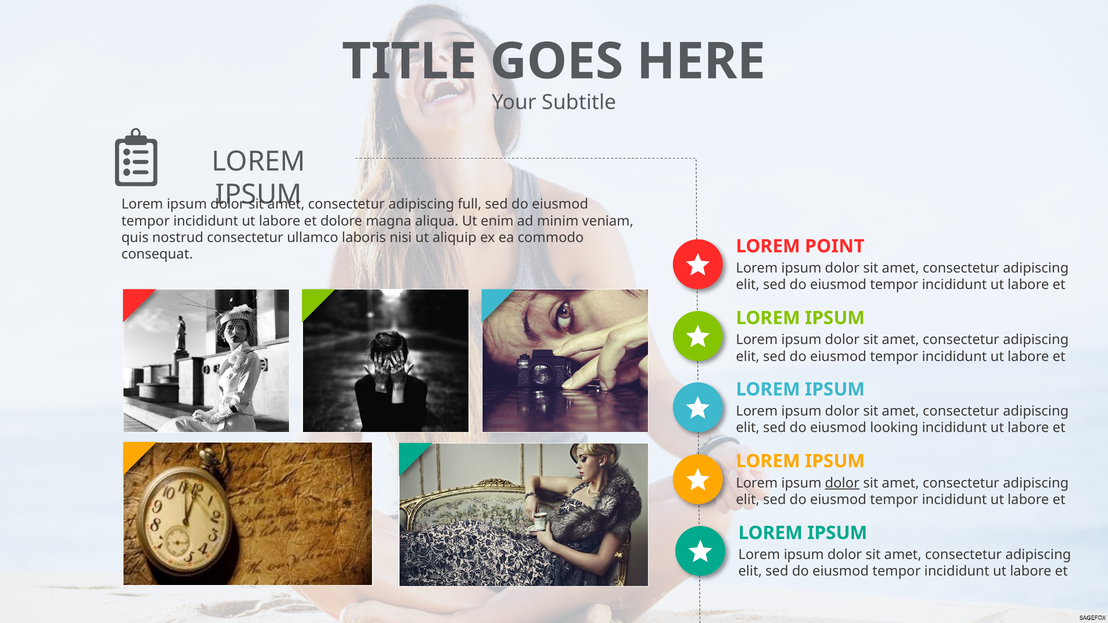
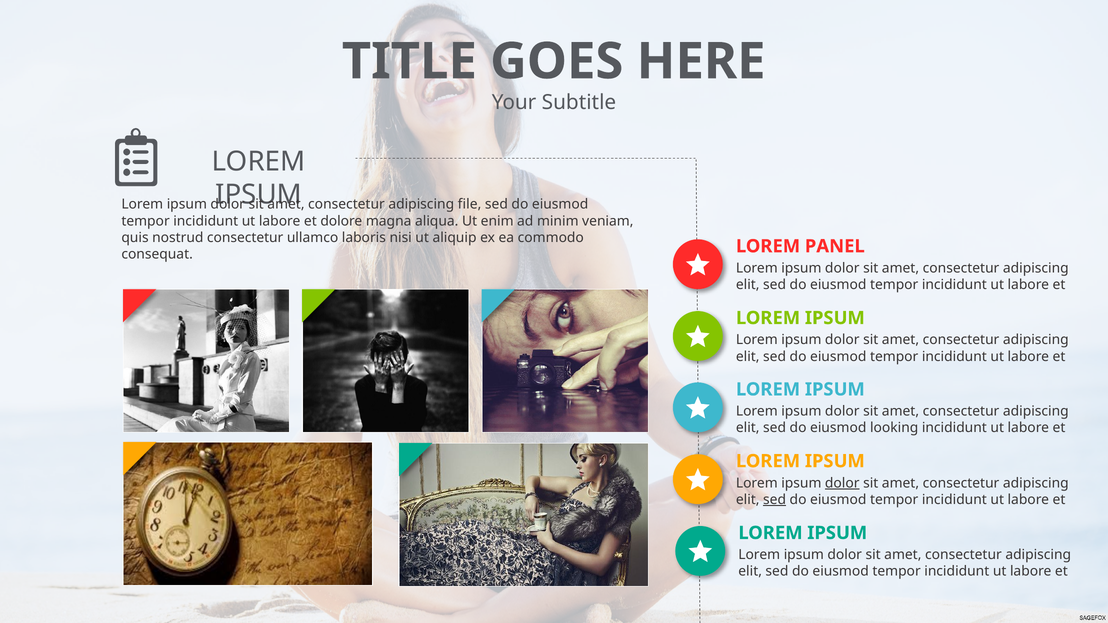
full: full -> file (470, 204)
POINT: POINT -> PANEL (835, 246)
sed underline: none -> present (775, 500)
